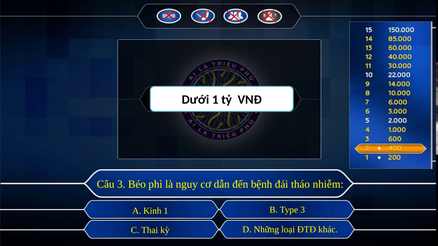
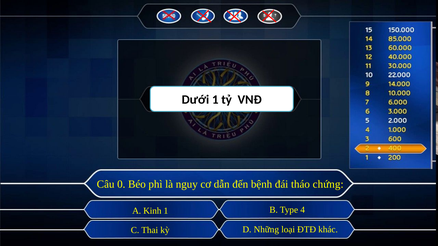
Câu 3: 3 -> 0 (121, 184)
nhiễm: nhiễm -> chứng (328, 184)
Type 3: 3 -> 4 (303, 210)
